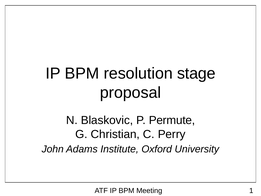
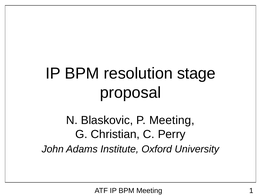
P Permute: Permute -> Meeting (172, 120)
